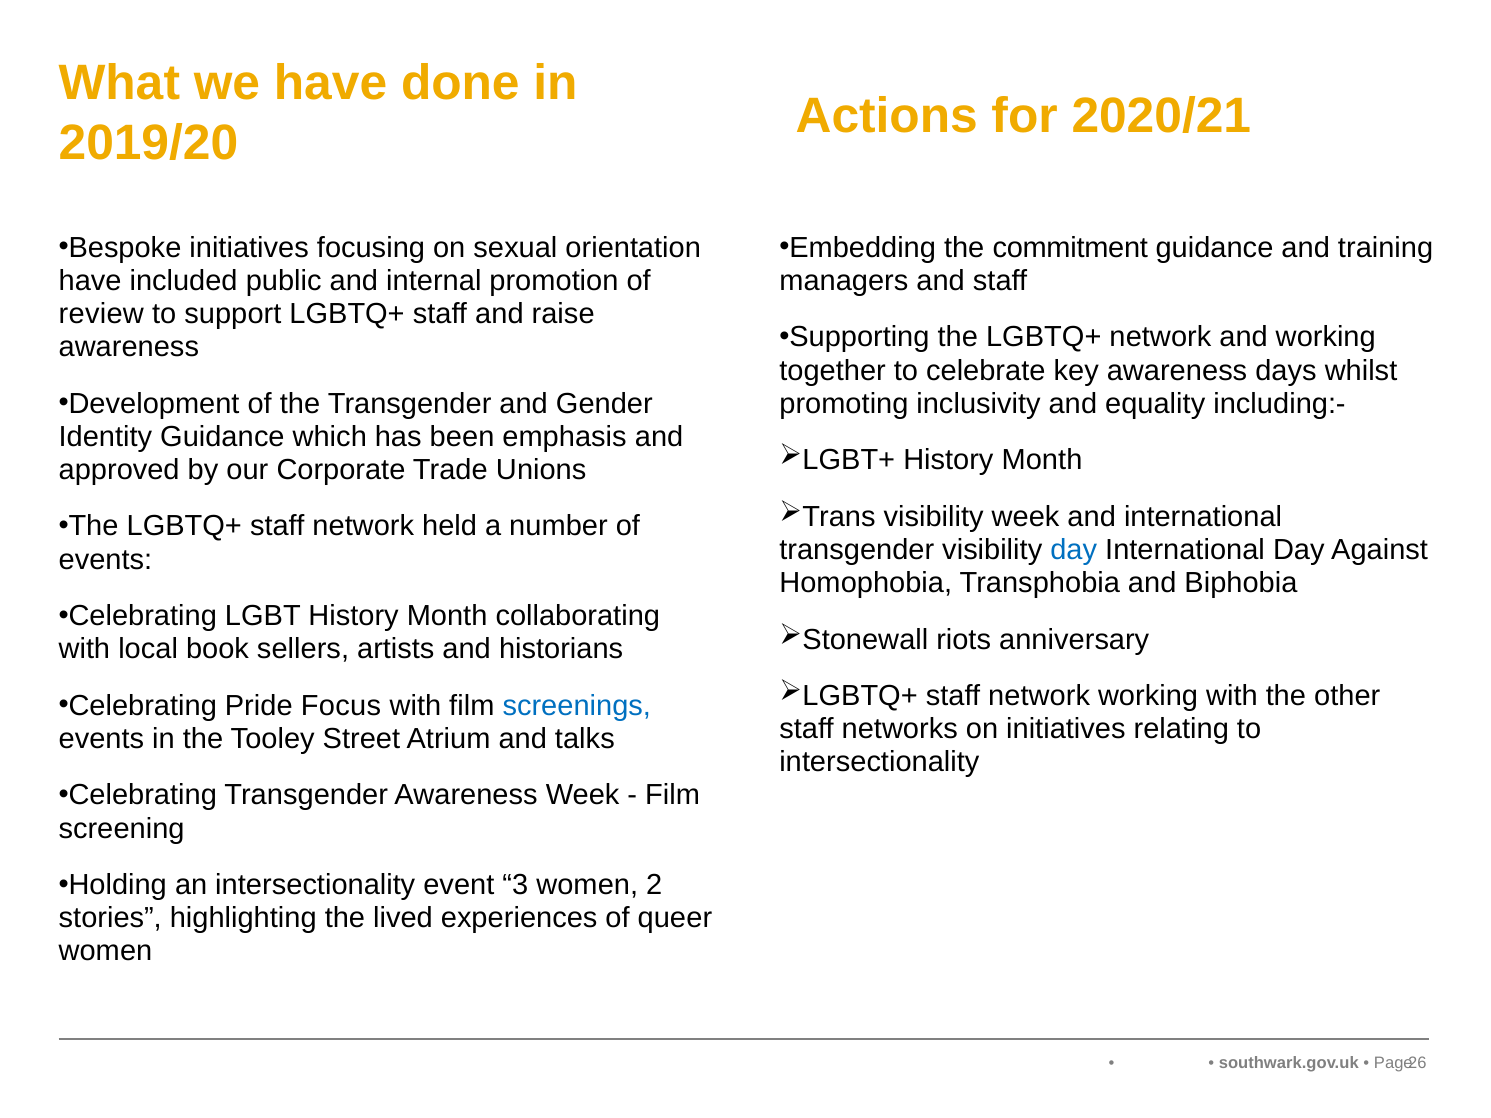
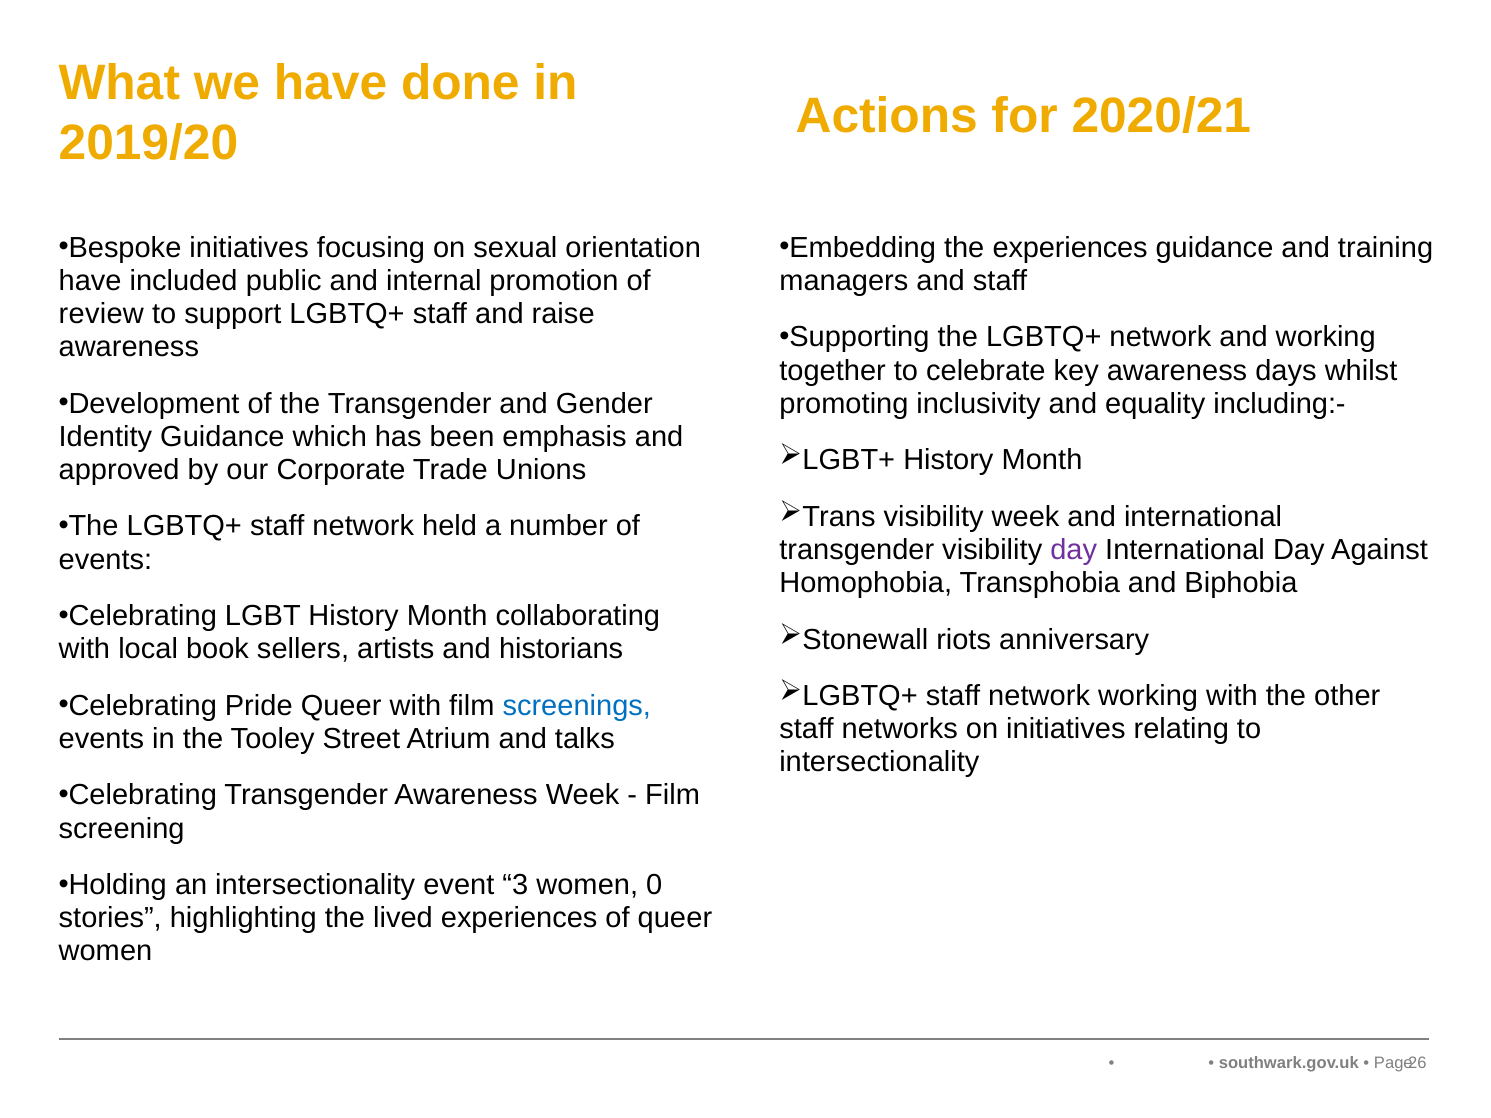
the commitment: commitment -> experiences (1070, 248)
day colour: blue -> purple (1074, 550)
Pride Focus: Focus -> Queer (341, 706)
2: 2 -> 0 (654, 885)
